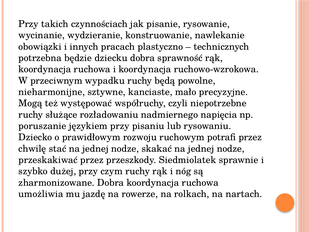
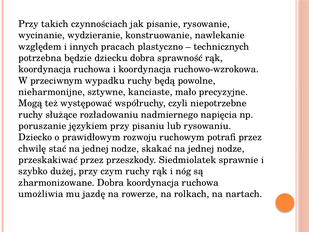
obowiązki: obowiązki -> względem (40, 47)
